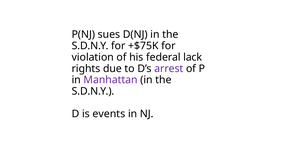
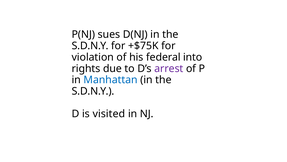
lack: lack -> into (193, 57)
Manhattan colour: purple -> blue (111, 80)
events: events -> visited (109, 114)
